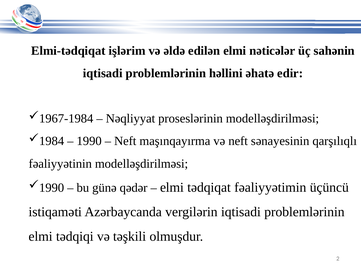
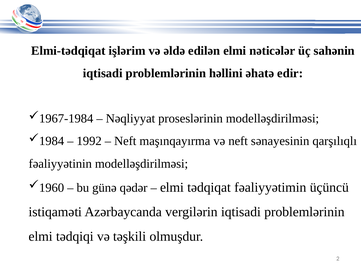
1990: 1990 -> 1992 (89, 141)
1990: 1990 -> 1960 (52, 188)
